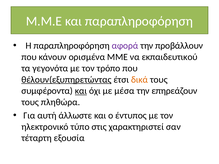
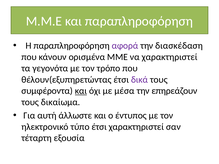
προβάλλουν: προβάλλουν -> διασκέδαση (179, 46)
να εκπαιδευτικού: εκπαιδευτικού -> χαρακτηριστεί (170, 57)
θέλουν(εξυπηρετώντας underline: present -> none (66, 80)
δικά colour: orange -> purple (140, 80)
πληθώρα: πληθώρα -> δικαίωμα (61, 102)
τύπο στις: στις -> έτσι (99, 127)
